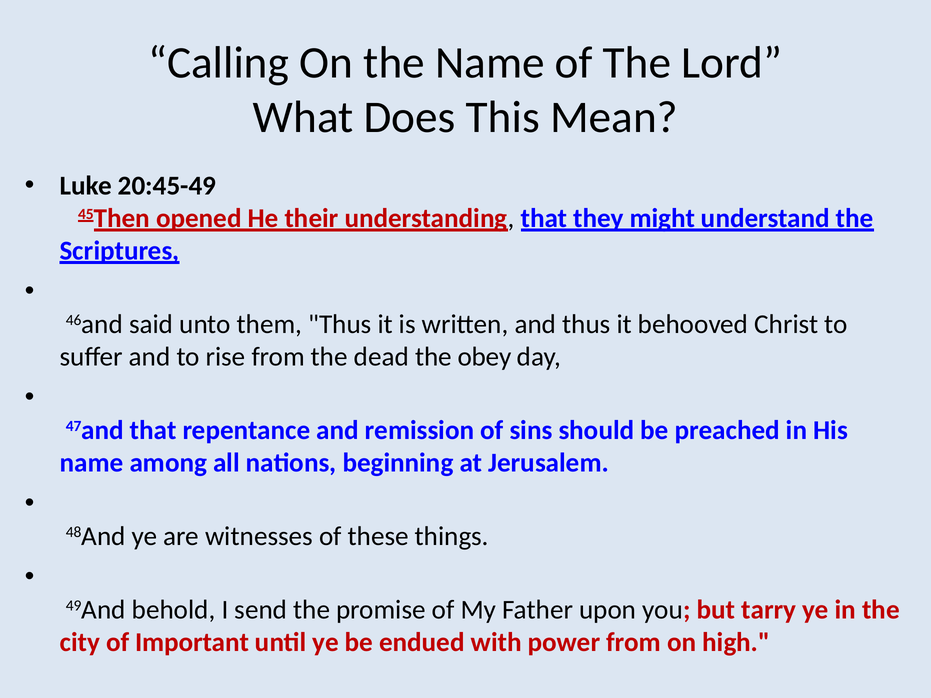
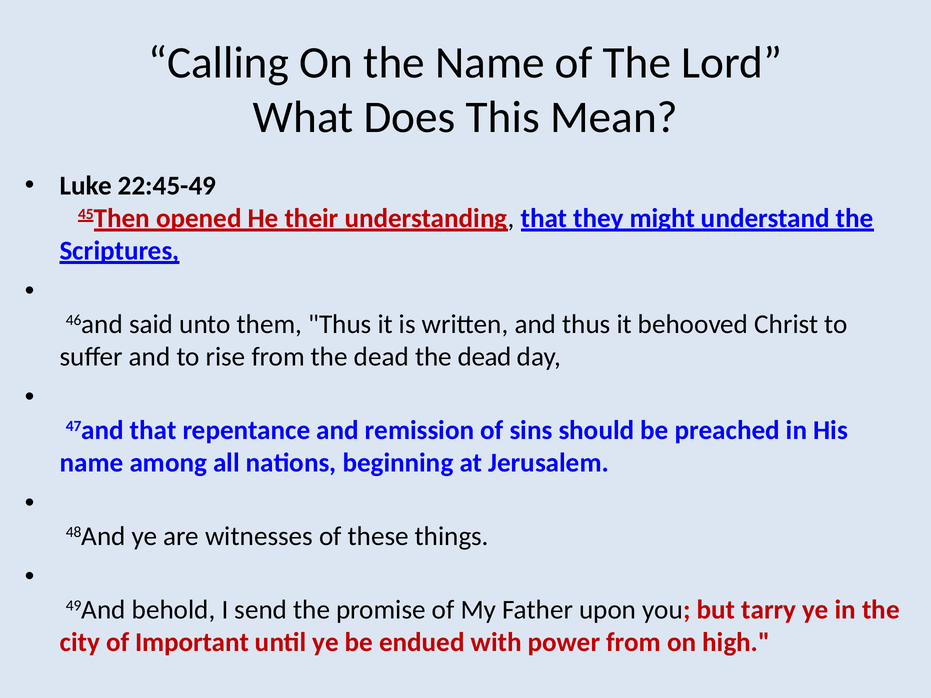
20:45-49: 20:45-49 -> 22:45-49 (167, 186)
dead the obey: obey -> dead (485, 357)
